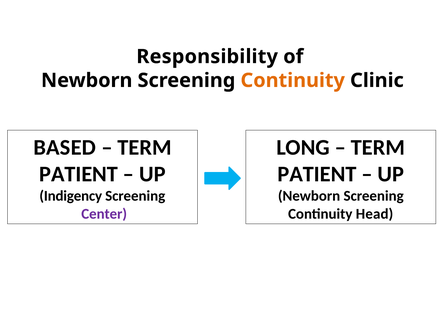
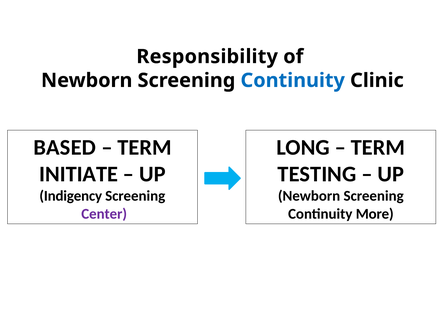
Continuity colour: orange -> blue (293, 80)
PATIENT: PATIENT -> INITIATE (79, 174)
PATIENT: PATIENT -> TESTING (317, 174)
Head: Head -> More (375, 214)
